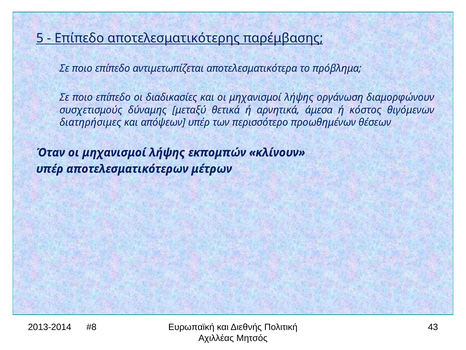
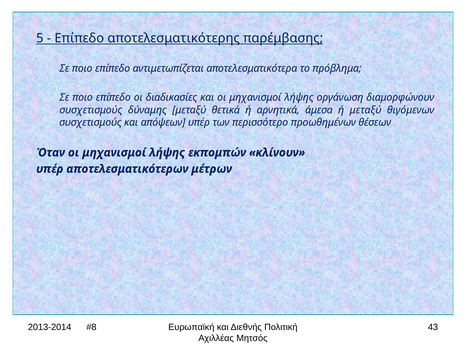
ή κόστος: κόστος -> μεταξύ (366, 110)
διατηρήσιμες: διατηρήσιμες -> συσχετισμούς (90, 122)
